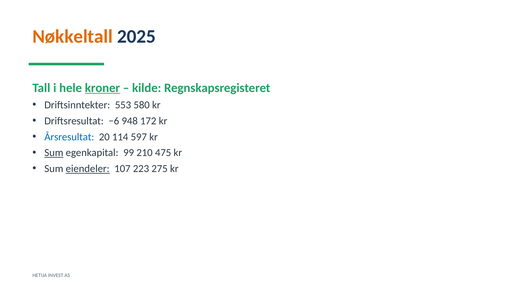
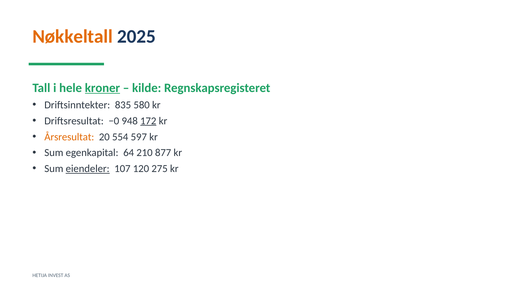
553: 553 -> 835 (123, 105)
−6: −6 -> −0 (114, 121)
172 underline: none -> present (148, 121)
Årsresultat colour: blue -> orange (69, 137)
114: 114 -> 554 (120, 137)
Sum underline: present -> none (54, 153)
99: 99 -> 64 (129, 153)
475: 475 -> 877 (163, 153)
223: 223 -> 120 (141, 169)
